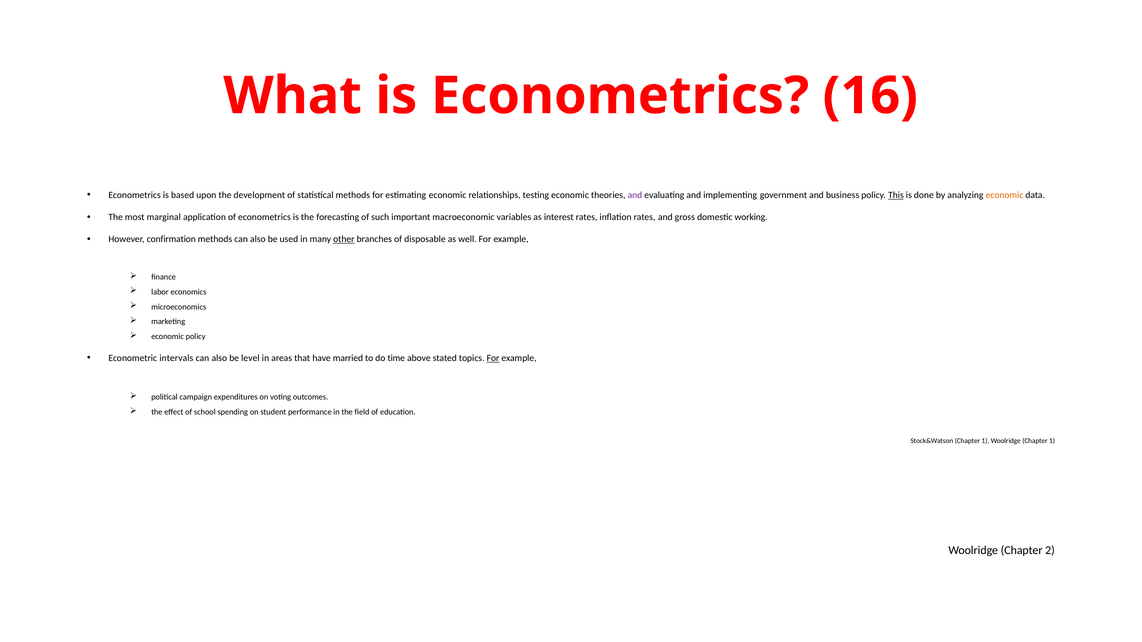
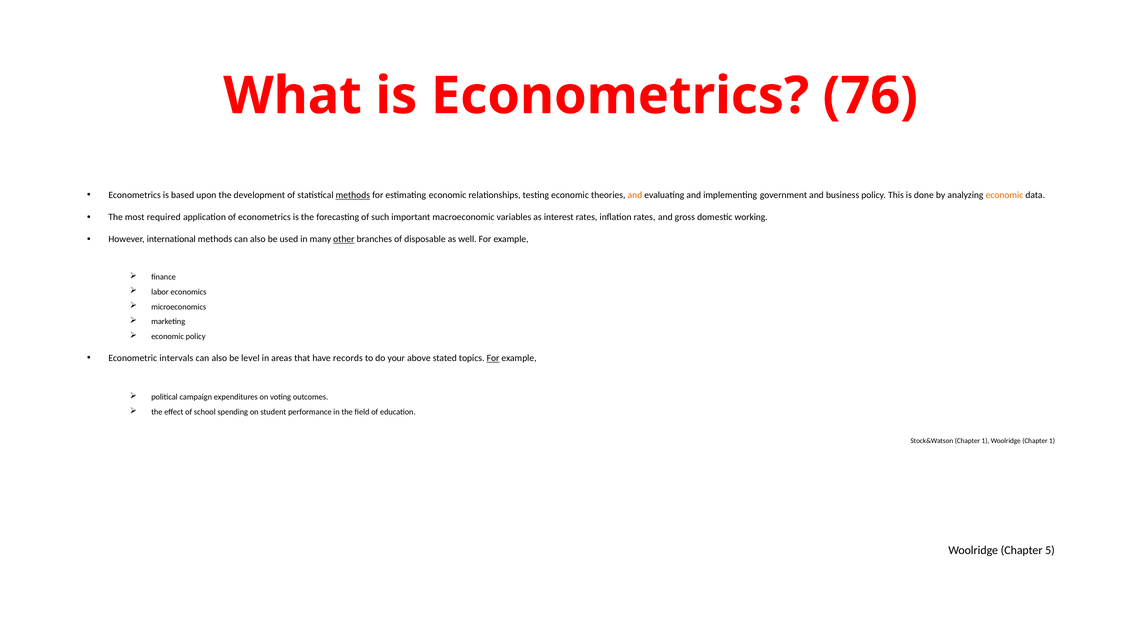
16: 16 -> 76 (870, 96)
methods underline: none -> present (353, 195)
and colour: purple -> orange (635, 195)
This underline: present -> none (896, 195)
marginal: marginal -> required (164, 217)
confirmation: confirmation -> international (171, 239)
married: married -> records (348, 358)
time: time -> your (396, 358)
2: 2 -> 5 (1050, 551)
